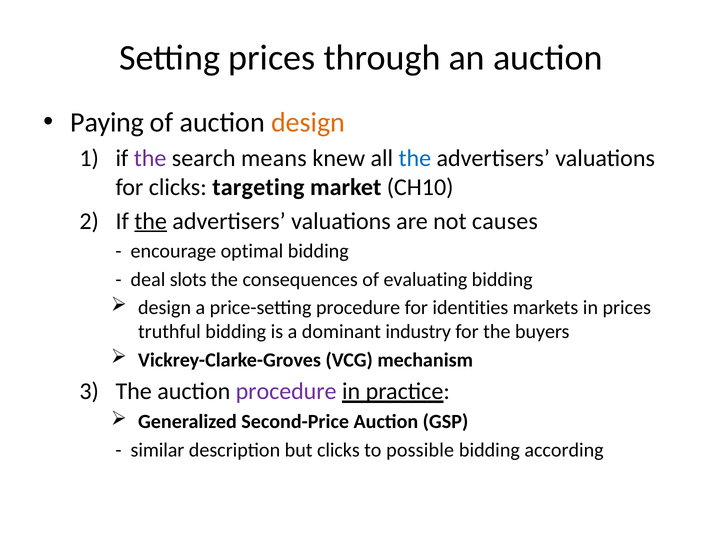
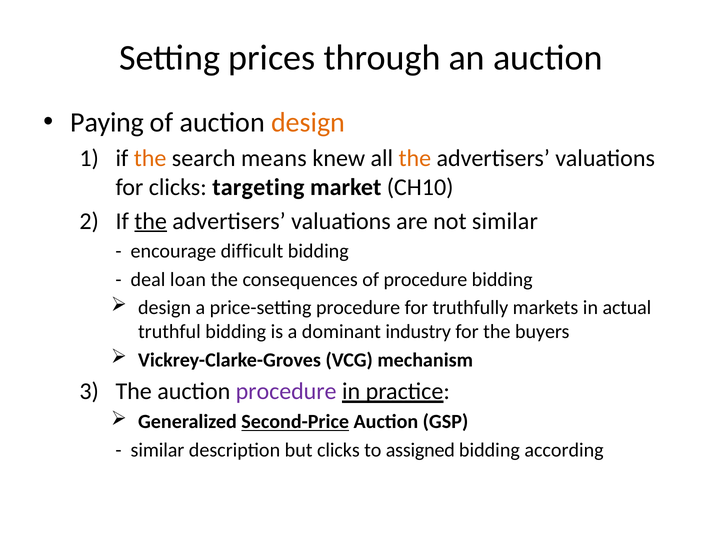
the colour: purple -> orange (150, 158)
the colour: blue -> orange (415, 158)
not causes: causes -> similar (505, 221)
optimal: optimal -> difficult (252, 251)
slots: slots -> loan (188, 279)
of evaluating: evaluating -> procedure (425, 279)
identities: identities -> truthfully (470, 307)
in prices: prices -> actual (627, 307)
Second-Price underline: none -> present (295, 421)
possible: possible -> assigned (420, 449)
